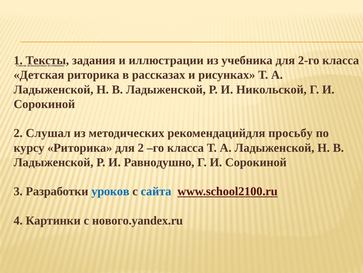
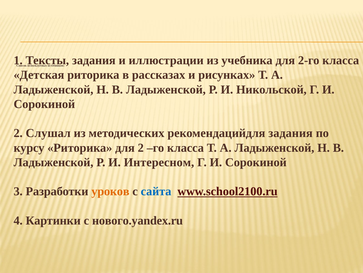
рекомендацийдля просьбу: просьбу -> задания (291, 133)
Равнодушно: Равнодушно -> Интересном (159, 162)
уроков colour: blue -> orange (110, 191)
